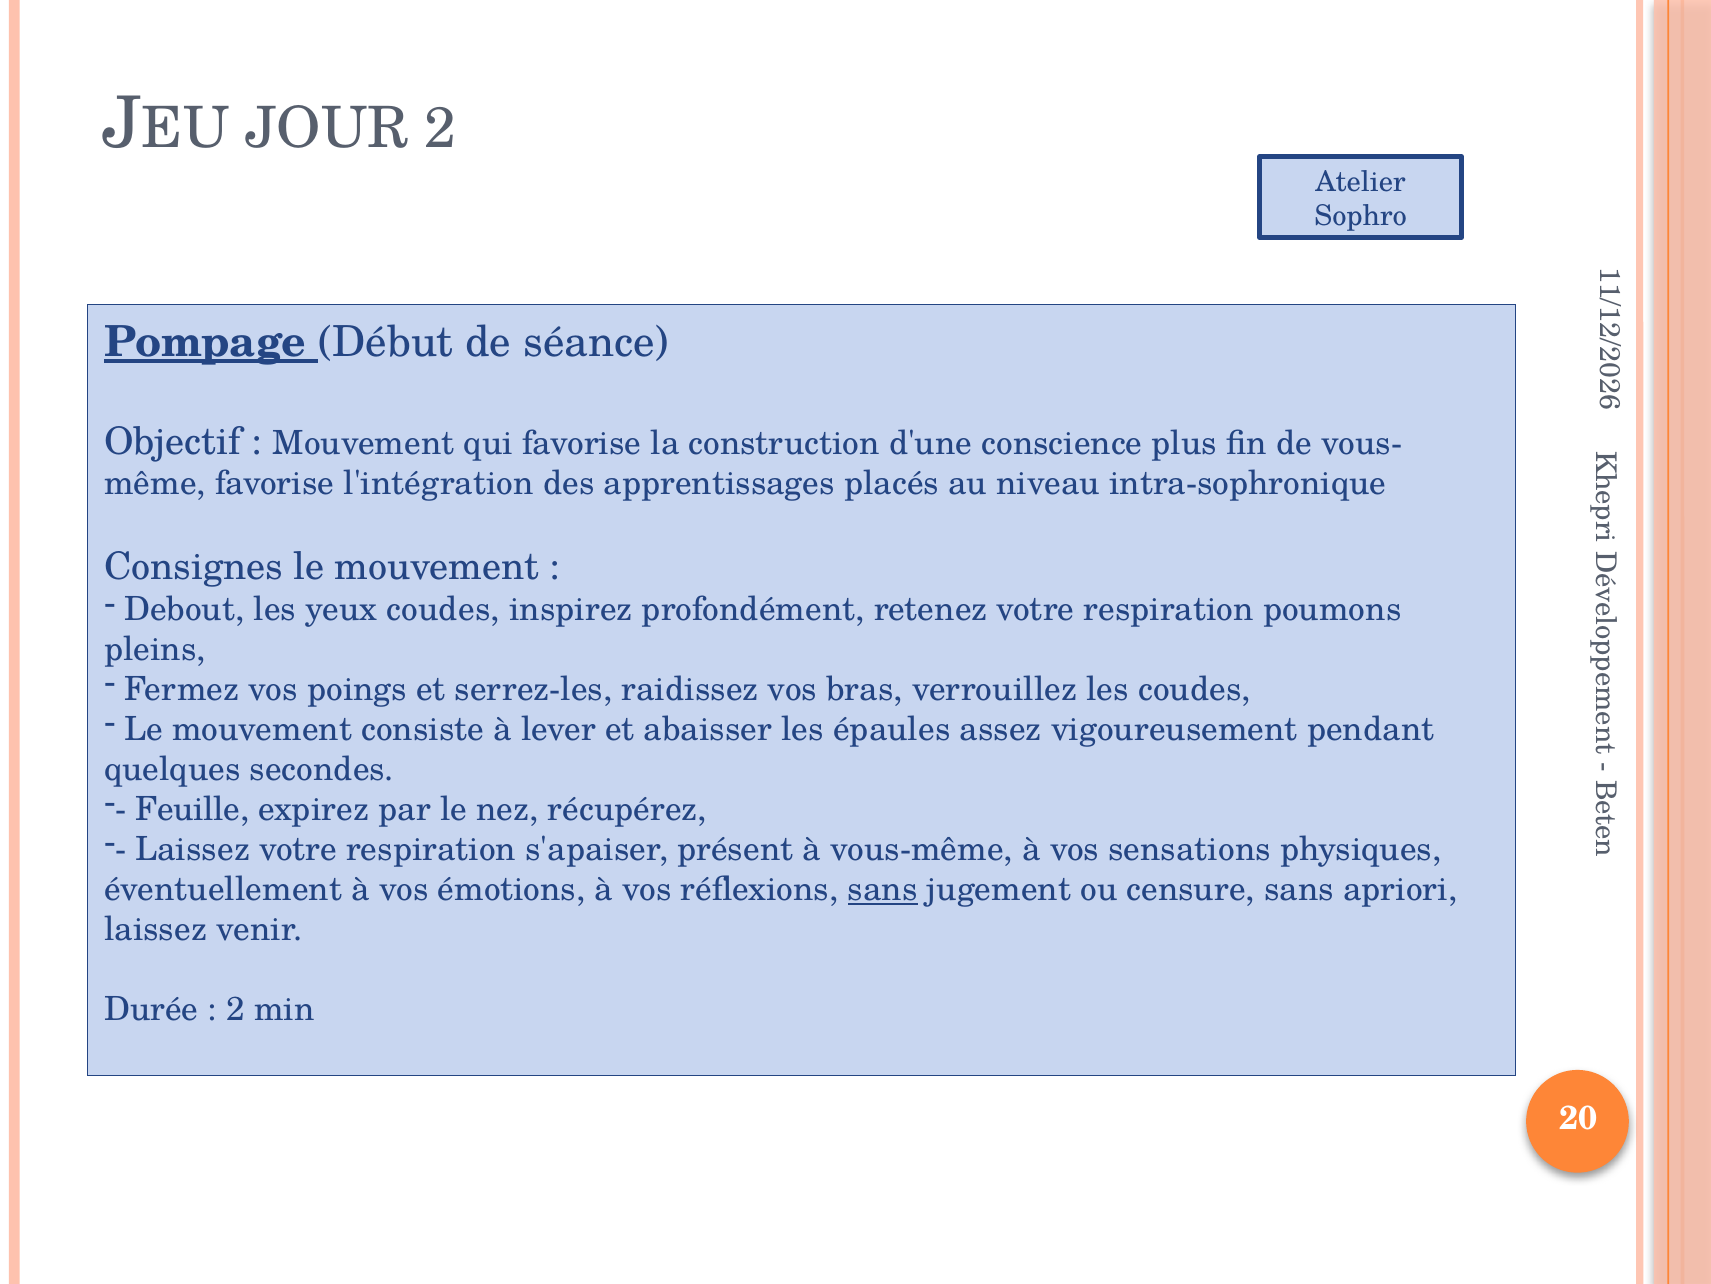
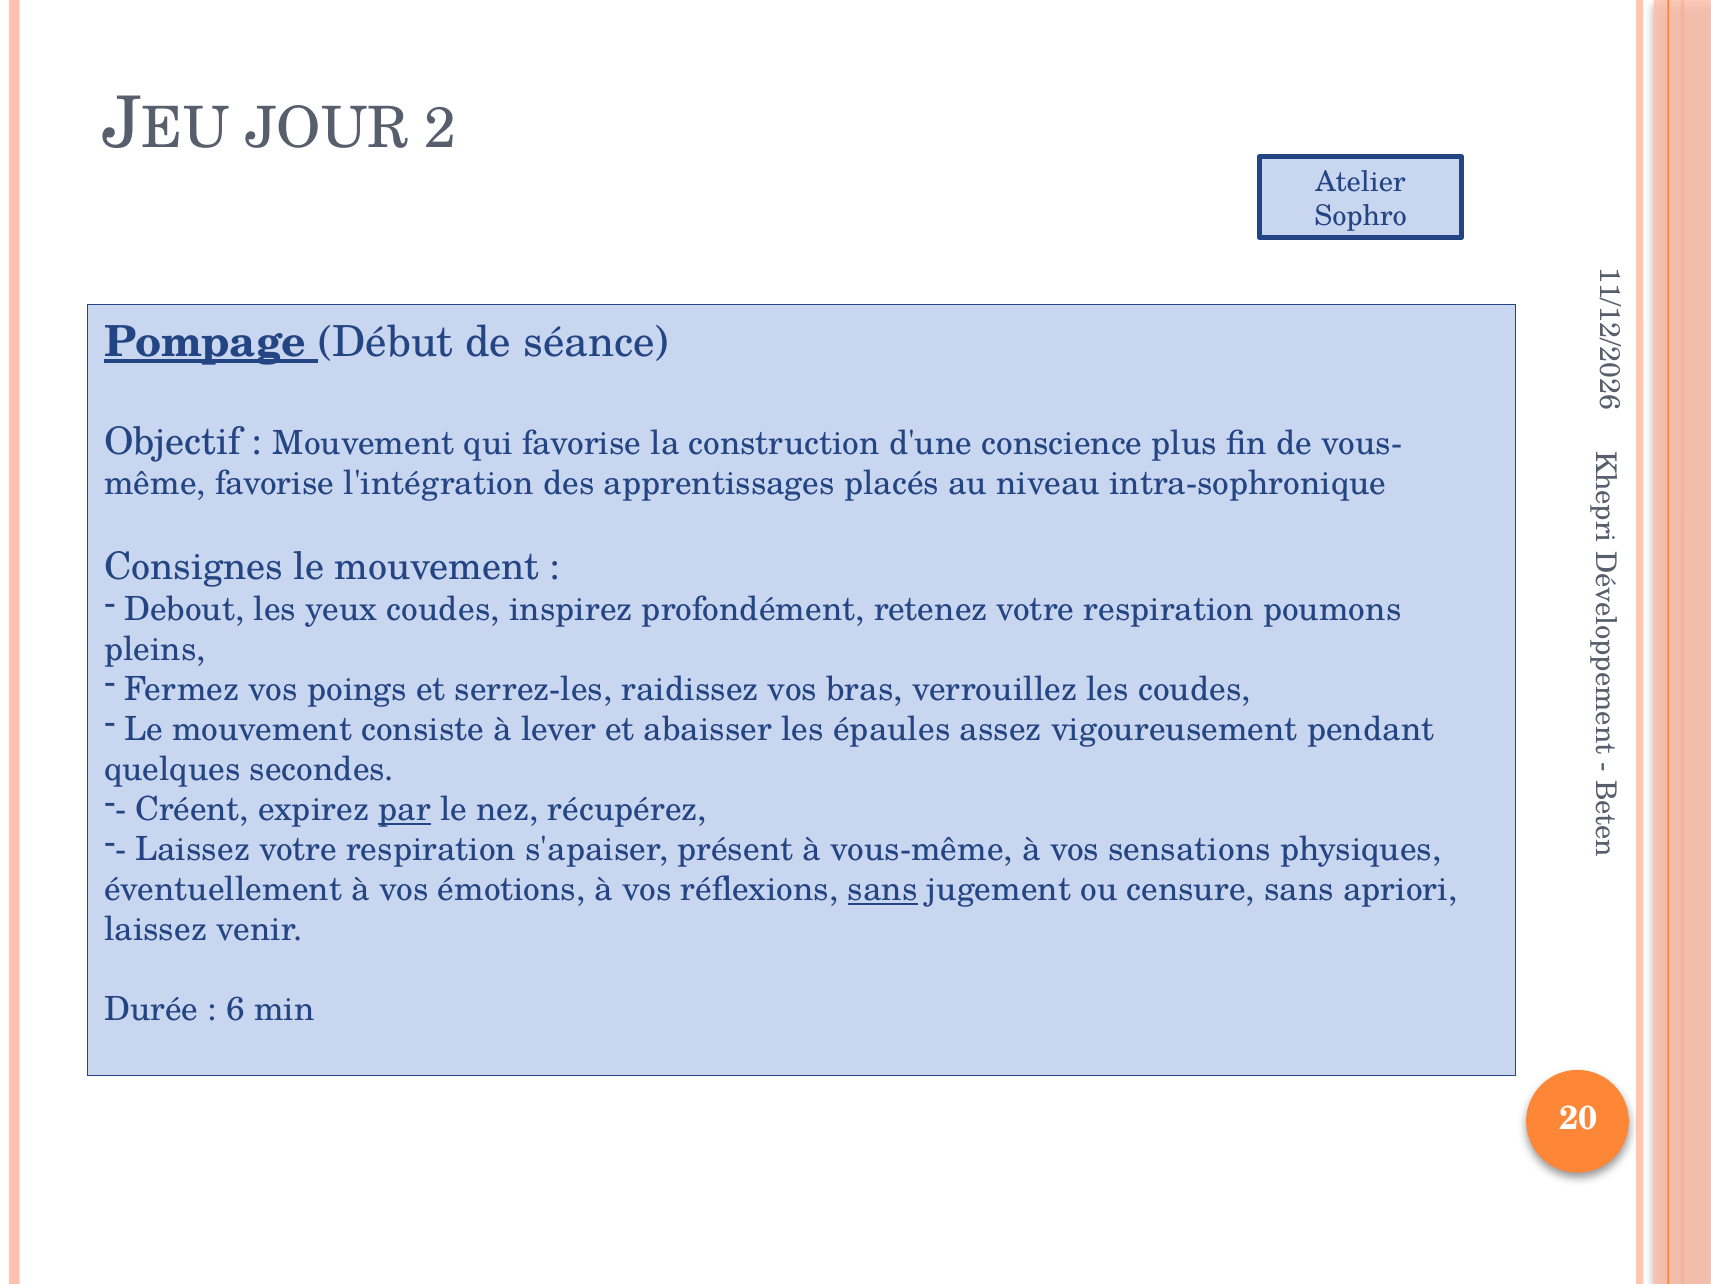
Feuille: Feuille -> Créent (192, 809)
par underline: none -> present (405, 809)
2: 2 -> 6 (236, 1009)
